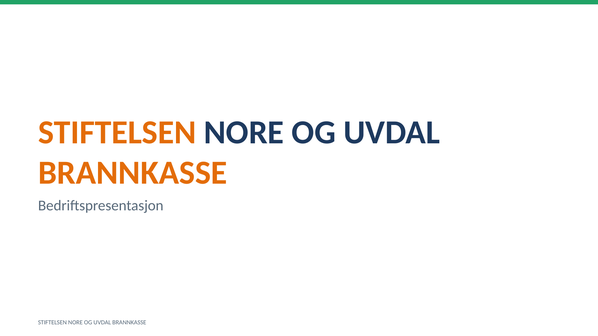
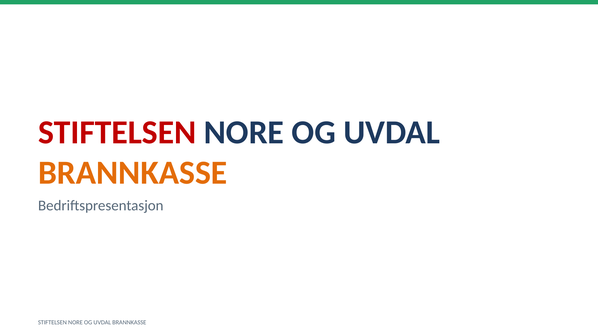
STIFTELSEN colour: orange -> red (117, 133)
